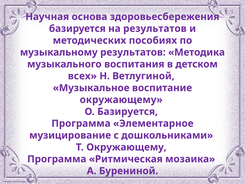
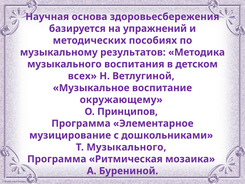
на результатов: результатов -> упражнений (155, 29)
О Базируется: Базируется -> Принципов (128, 111)
Т Окружающему: Окружающему -> Музыкального (126, 147)
